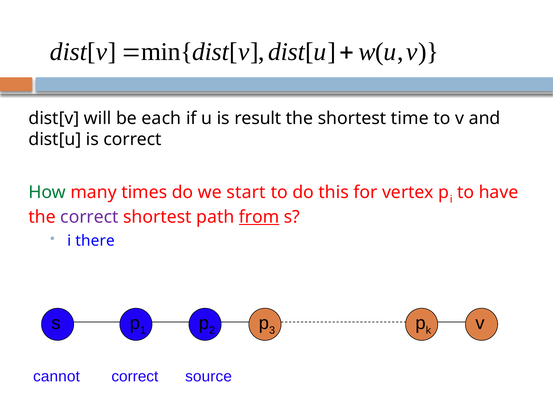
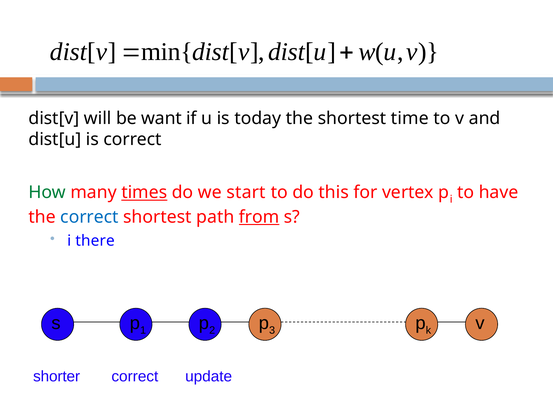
each: each -> want (162, 119)
result: result -> today (258, 119)
times underline: none -> present (144, 193)
correct colour: purple -> blue (89, 217)
cannot: cannot -> shorter (57, 377)
source: source -> update (209, 377)
